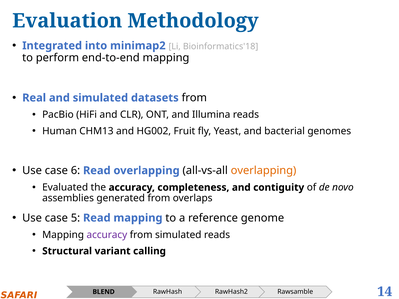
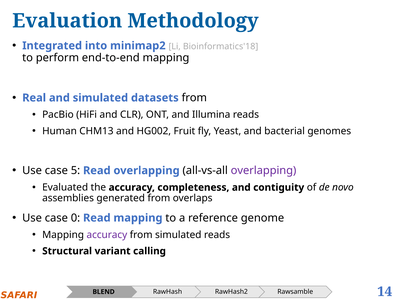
6: 6 -> 5 (75, 171)
overlapping colour: orange -> purple (264, 171)
5: 5 -> 0 (75, 218)
